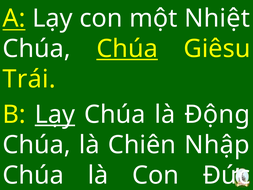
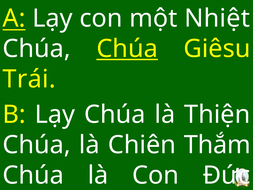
Lạy underline: present -> none (55, 114)
Động: Động -> Thiện (217, 114)
Nhập: Nhập -> Thắm (217, 145)
